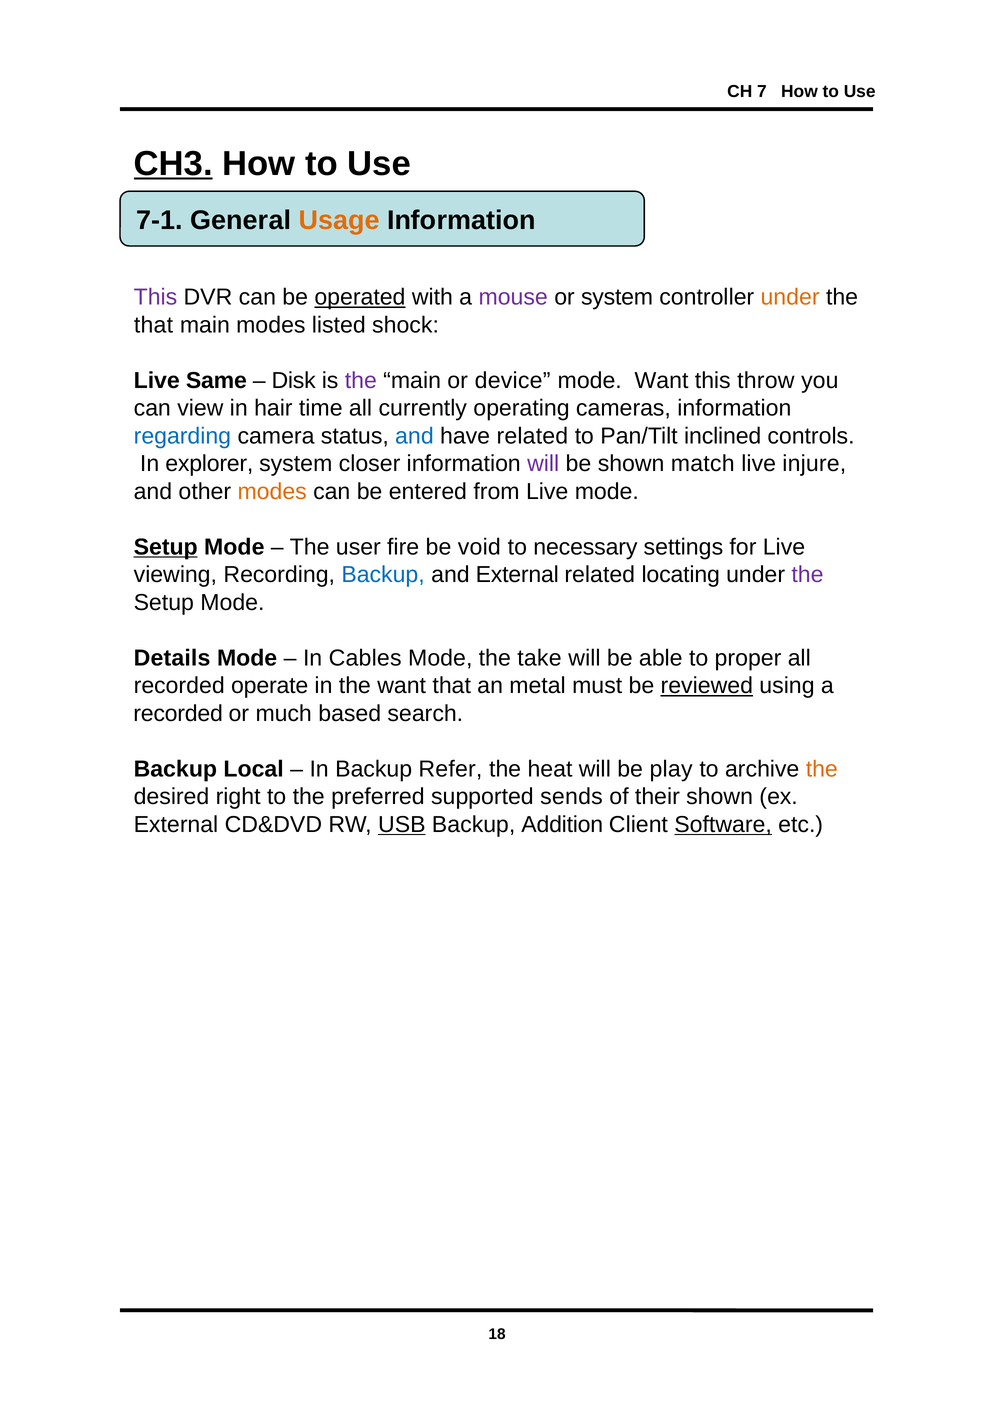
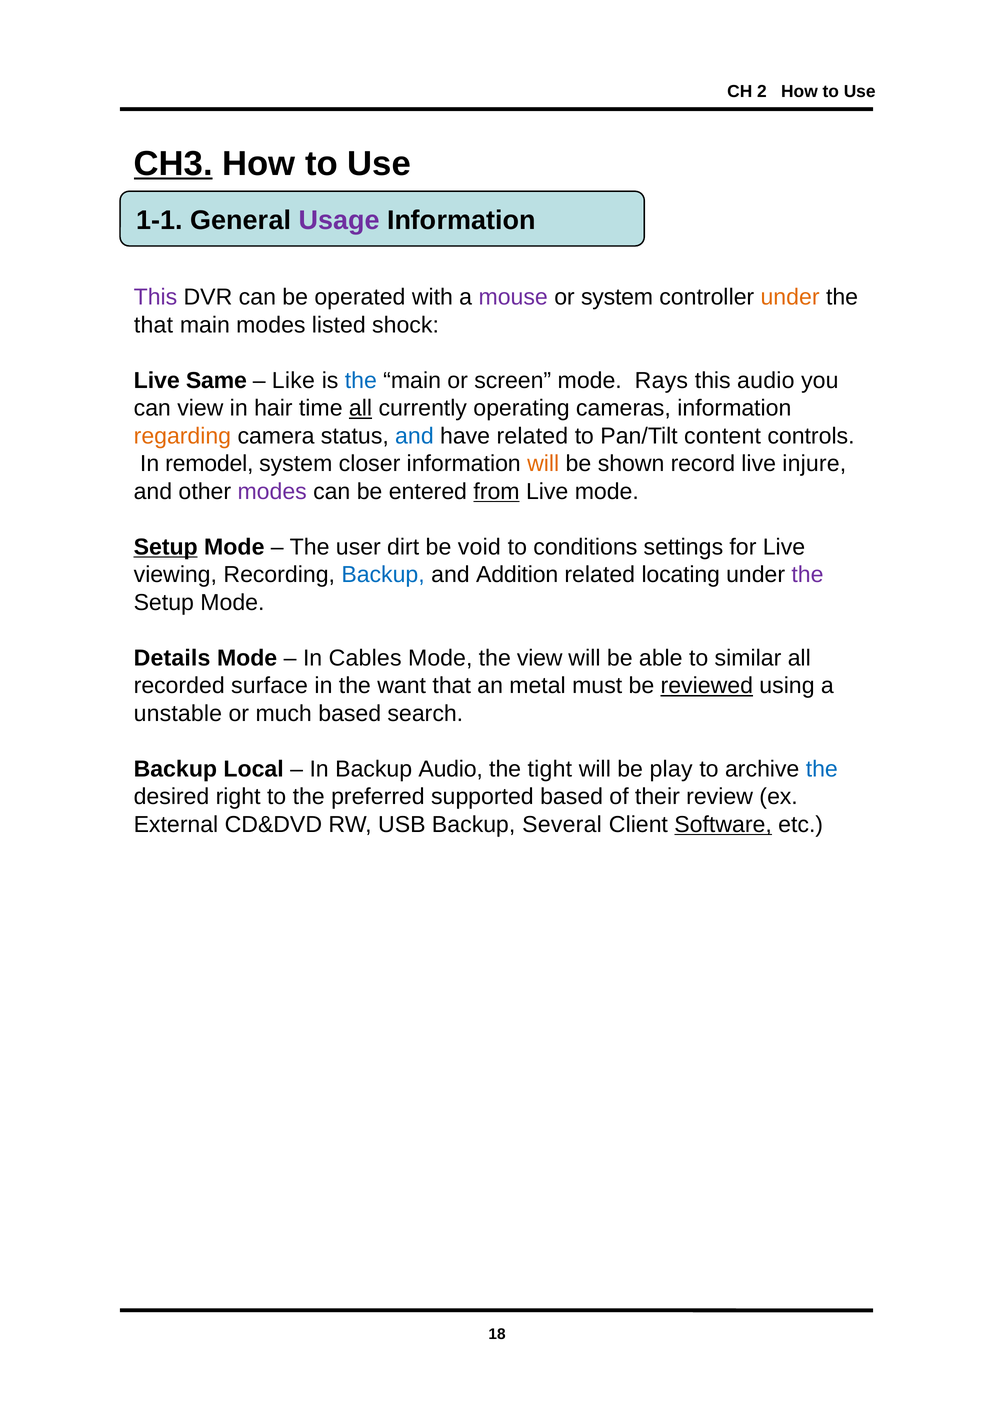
7: 7 -> 2 (762, 92)
7-1: 7-1 -> 1-1 (160, 220)
Usage colour: orange -> purple (339, 220)
operated underline: present -> none (360, 297)
Disk: Disk -> Like (293, 380)
the colour: purple -> blue (361, 380)
device: device -> screen (513, 380)
mode Want: Want -> Rays (661, 380)
this throw: throw -> audio (766, 380)
all underline: none -> present (361, 408)
regarding colour: blue -> orange (182, 436)
inclined: inclined -> content (723, 436)
explorer: explorer -> remodel (209, 464)
will colour: purple -> orange (543, 464)
match: match -> record (703, 464)
modes colour: orange -> purple (272, 491)
from underline: none -> present (497, 491)
fire: fire -> dirt (403, 547)
necessary: necessary -> conditions (585, 547)
and External: External -> Addition (517, 575)
the take: take -> view (540, 658)
proper: proper -> similar (748, 658)
operate: operate -> surface (269, 686)
recorded: recorded -> unstable (178, 713)
Backup Refer: Refer -> Audio (451, 769)
heat: heat -> tight (550, 769)
the colour: orange -> blue (822, 769)
supported sends: sends -> based (572, 797)
their shown: shown -> review (720, 797)
USB underline: present -> none (402, 824)
Addition: Addition -> Several (562, 824)
